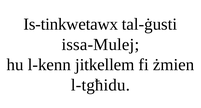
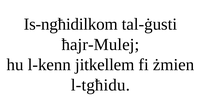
Is-tinkwetawx: Is-tinkwetawx -> Is-ngħidilkom (71, 24)
issa-Mulej: issa-Mulej -> ħajr-Mulej (100, 45)
